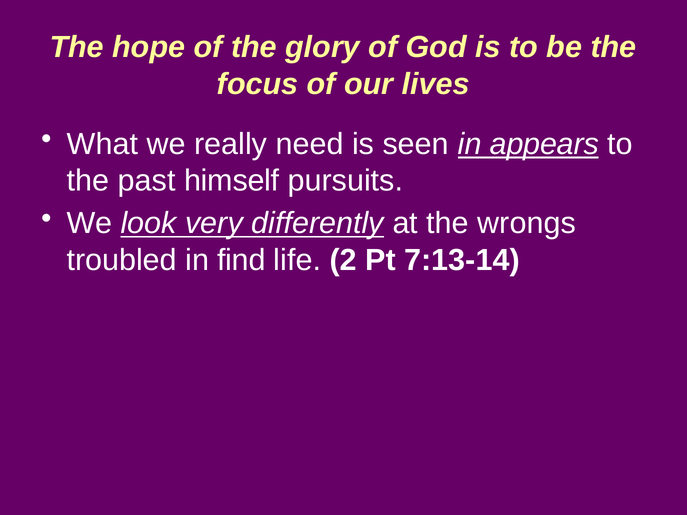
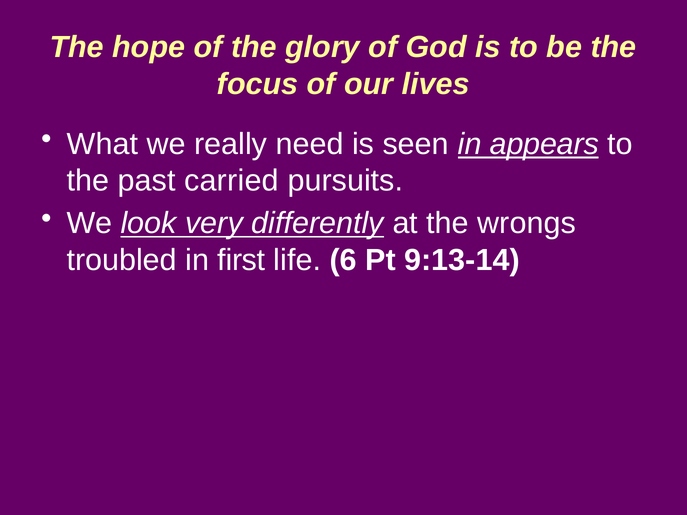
himself: himself -> carried (232, 181)
find: find -> first (241, 260)
2: 2 -> 6 (343, 260)
7:13-14: 7:13-14 -> 9:13-14 (462, 260)
